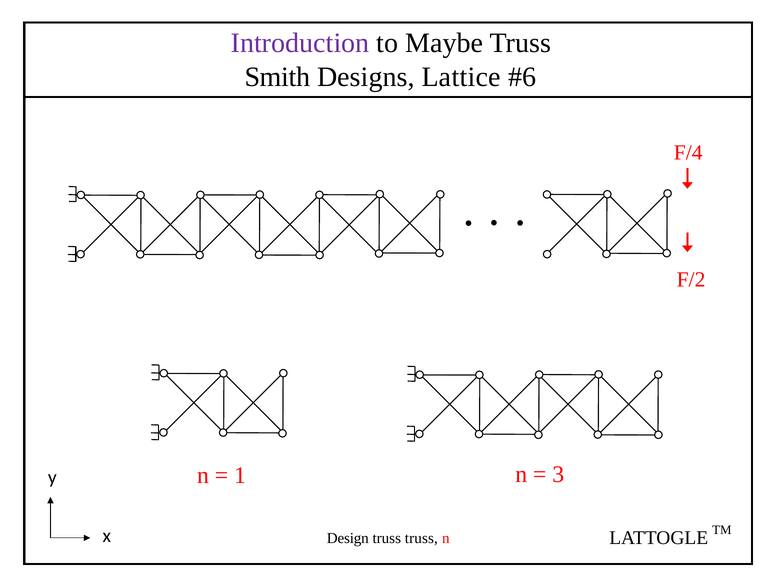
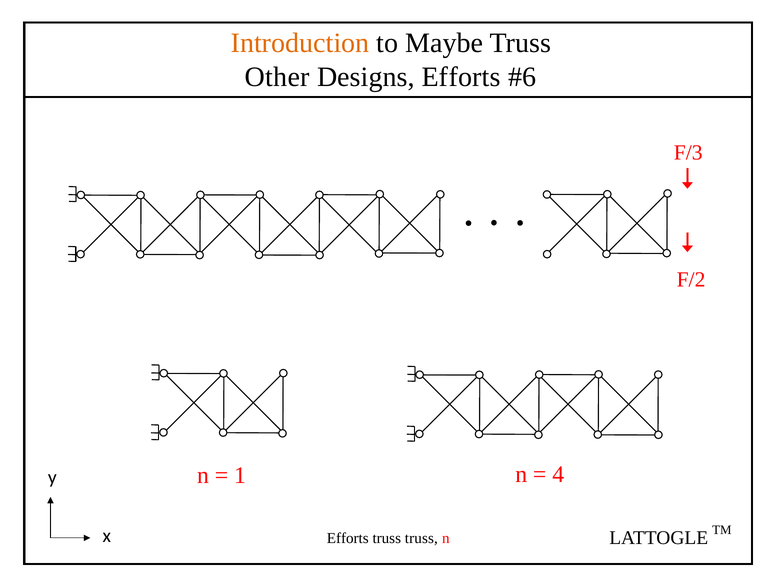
Introduction colour: purple -> orange (300, 43)
Smith: Smith -> Other (277, 77)
Designs Lattice: Lattice -> Efforts (461, 77)
F/4: F/4 -> F/3 (688, 153)
3: 3 -> 4 (558, 474)
Design: Design -> Efforts (348, 538)
